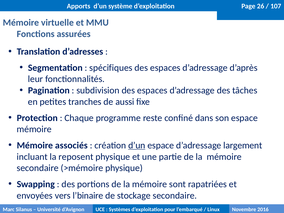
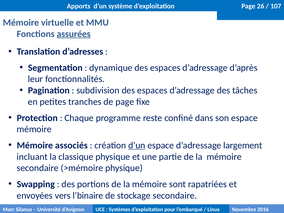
assurées underline: none -> present (74, 34)
spécifiques: spécifiques -> dynamique (111, 68)
de aussi: aussi -> page (125, 102)
reposent: reposent -> classique (76, 157)
